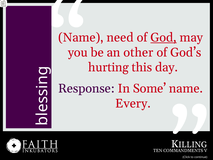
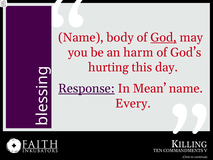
need: need -> body (120, 37)
other: other -> harm (138, 52)
Response underline: none -> present (86, 88)
Some: Some -> Mean (150, 88)
